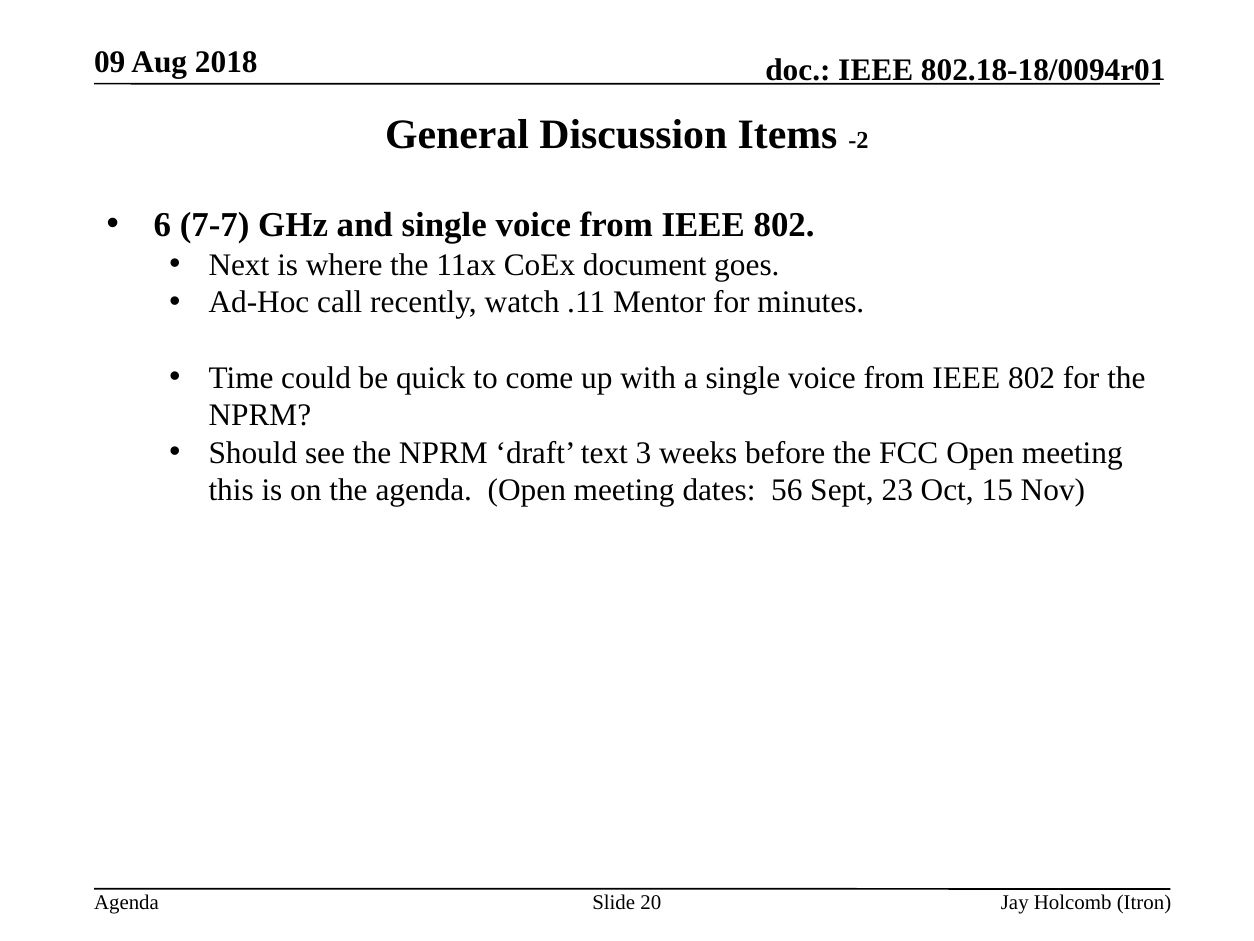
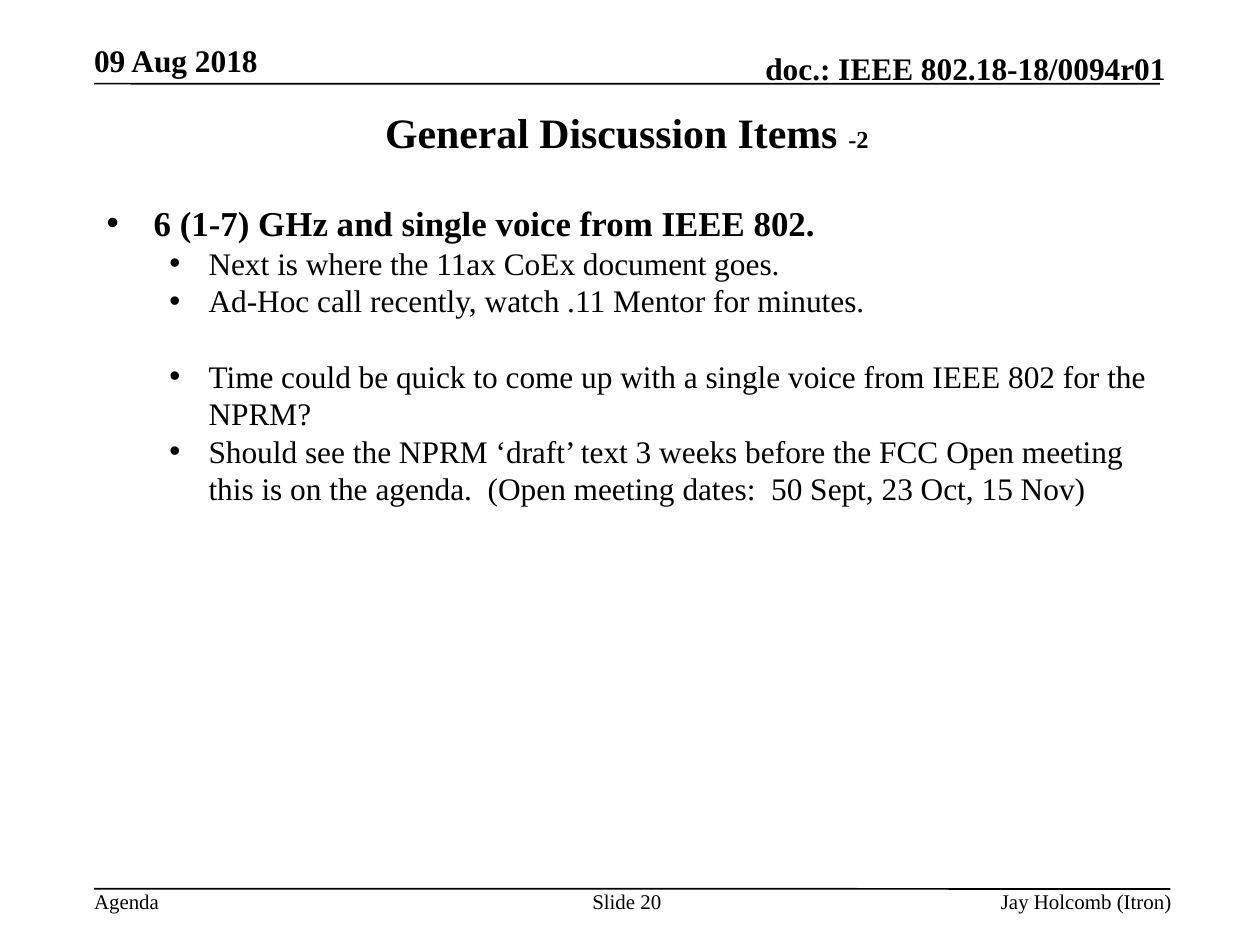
7-7: 7-7 -> 1-7 (215, 225)
56: 56 -> 50 (787, 490)
